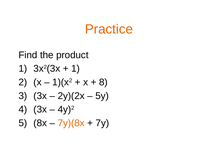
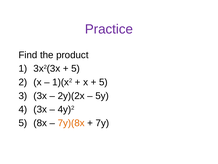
Practice colour: orange -> purple (109, 29)
1: 1 -> 5 (76, 68)
8: 8 -> 5 (103, 82)
